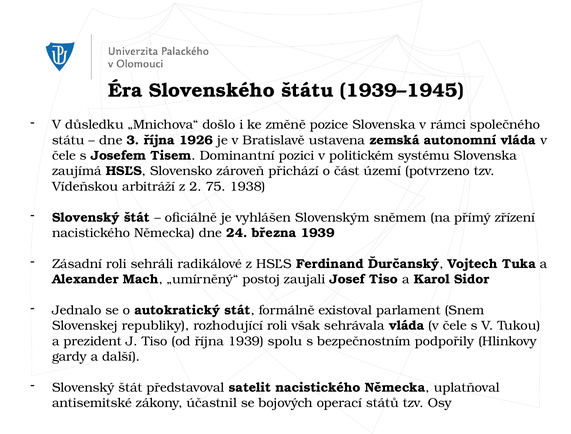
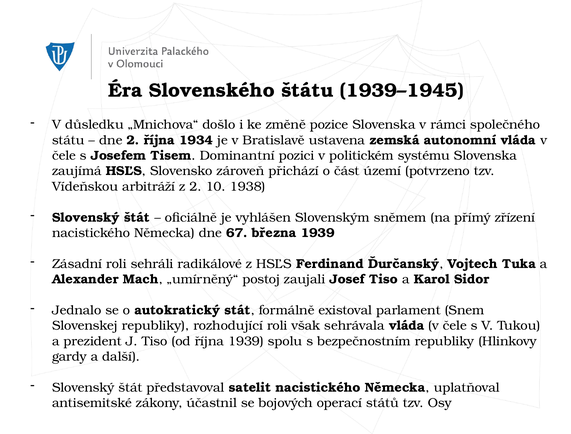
dne 3: 3 -> 2 (133, 140)
1926: 1926 -> 1934 (196, 140)
75: 75 -> 10 (216, 187)
24: 24 -> 67 (237, 233)
bezpečnostním podpořily: podpořily -> republiky (444, 341)
